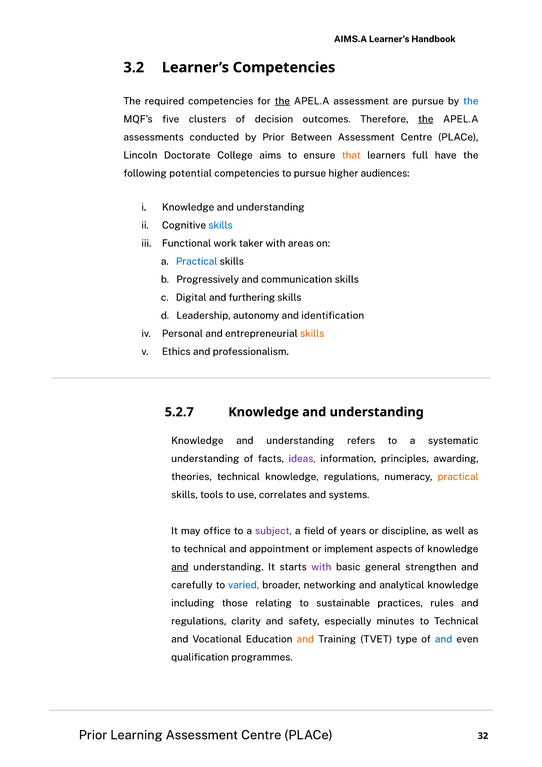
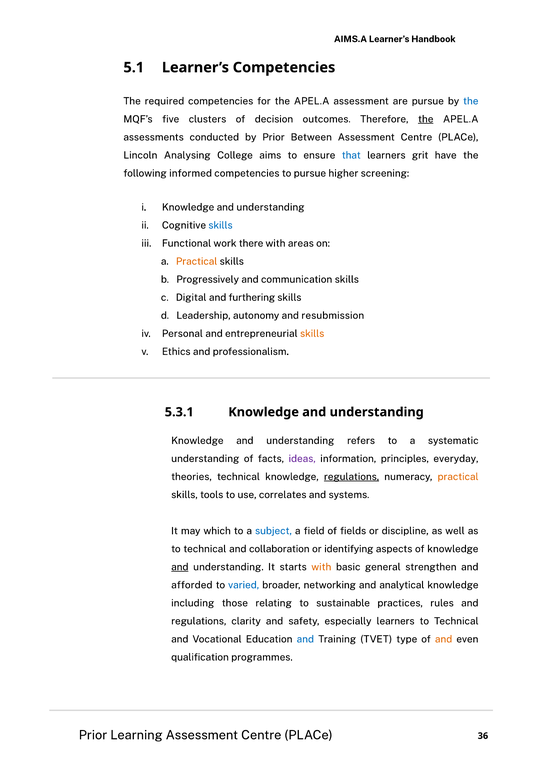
3.2: 3.2 -> 5.1 (134, 67)
the underline: present -> none (282, 101)
Doctorate: Doctorate -> Analysing (187, 155)
that colour: orange -> blue (351, 155)
full: full -> grit (420, 155)
potential: potential -> informed (191, 173)
audiences: audiences -> screening (385, 173)
taker: taker -> there (251, 243)
Practical colour: blue -> orange (197, 261)
identification: identification -> resubmission (333, 316)
5.2.7: 5.2.7 -> 5.3.1 (179, 412)
awarding: awarding -> everyday (456, 459)
regulations underline: none -> present (352, 477)
office: office -> which (217, 531)
subject colour: purple -> blue (273, 531)
years: years -> fields (353, 531)
appointment: appointment -> collaboration (279, 549)
implement: implement -> identifying (349, 549)
with colour: purple -> orange (321, 567)
carefully: carefully -> afforded (192, 585)
especially minutes: minutes -> learners (396, 621)
and colour: orange -> blue (305, 639)
and colour: blue -> orange (444, 639)
32: 32 -> 36 (483, 736)
